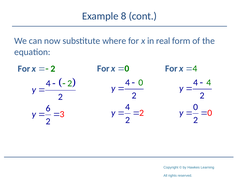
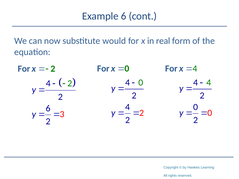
Example 8: 8 -> 6 (124, 16)
where: where -> would (114, 41)
